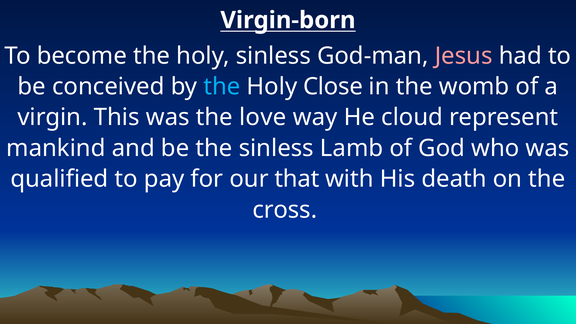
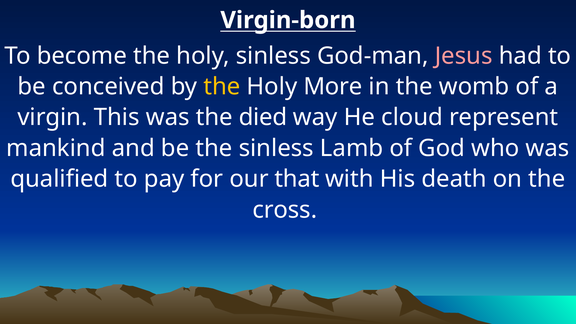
the colour: light blue -> yellow (222, 87)
Close: Close -> More (333, 87)
love: love -> died (263, 117)
